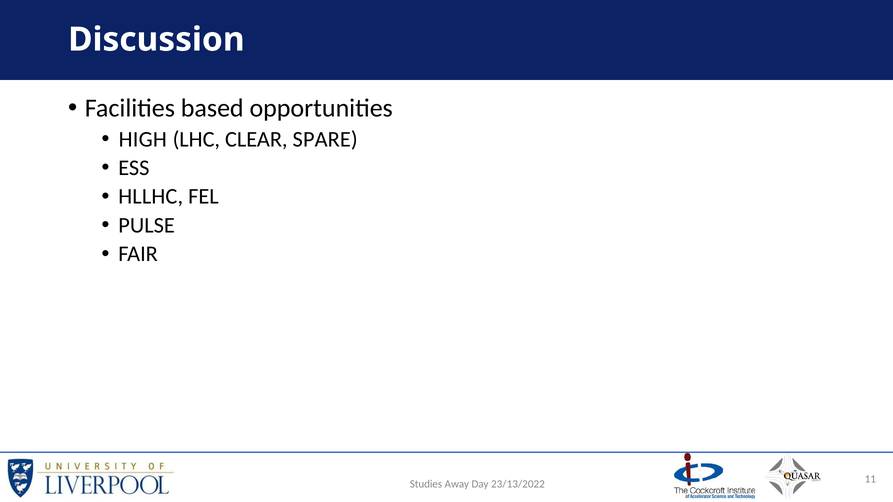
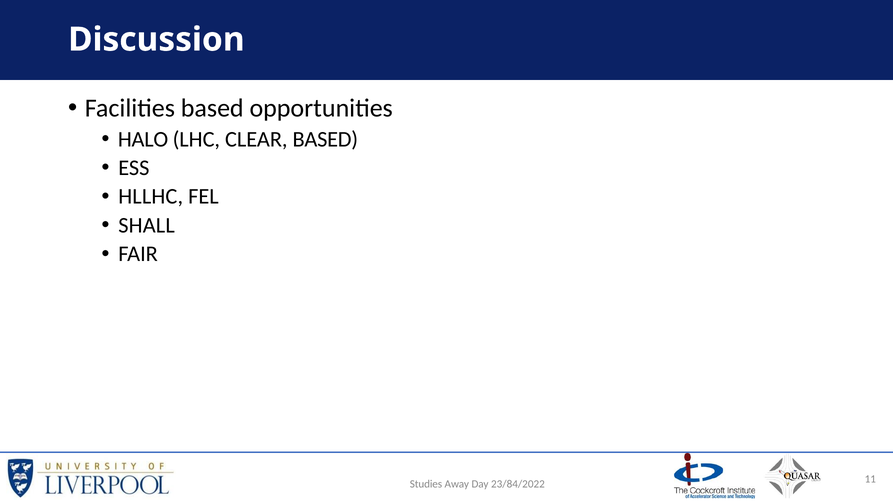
HIGH: HIGH -> HALO (143, 139)
CLEAR SPARE: SPARE -> BASED (325, 139)
PULSE: PULSE -> SHALL (147, 225)
23/13/2022: 23/13/2022 -> 23/84/2022 (518, 485)
